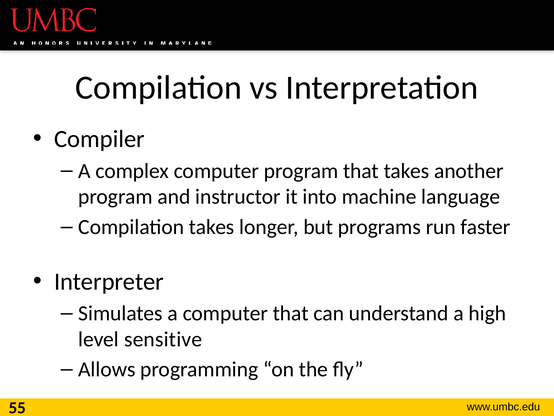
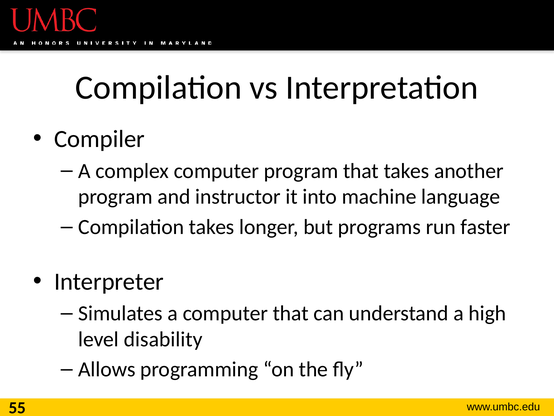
sensitive: sensitive -> disability (163, 339)
